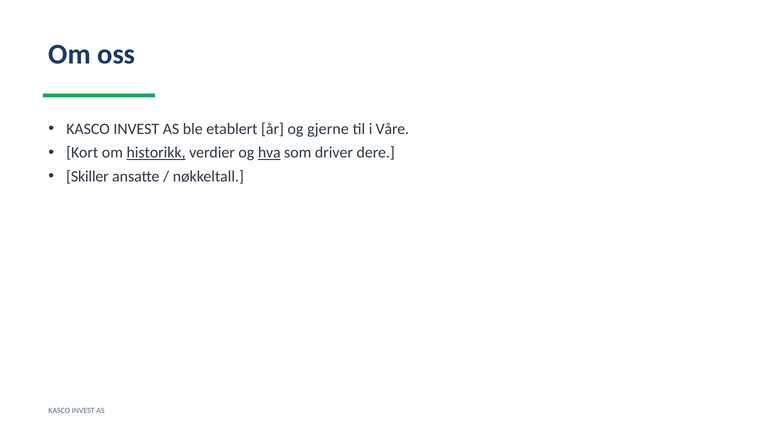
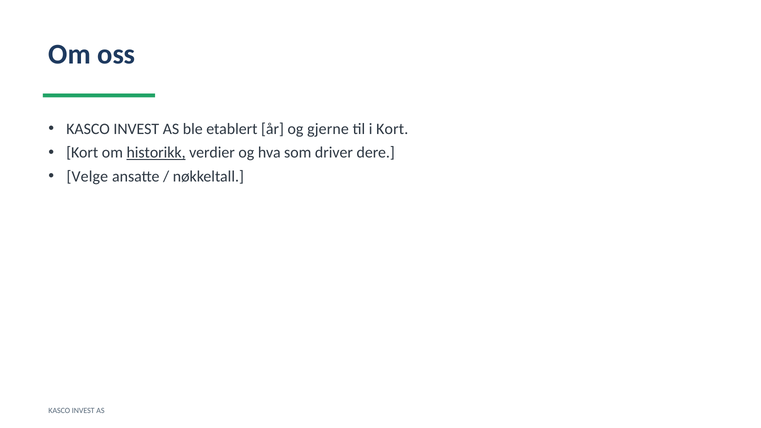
i Våre: Våre -> Kort (392, 129)
hva underline: present -> none (269, 153)
Skiller: Skiller -> Velge (87, 176)
